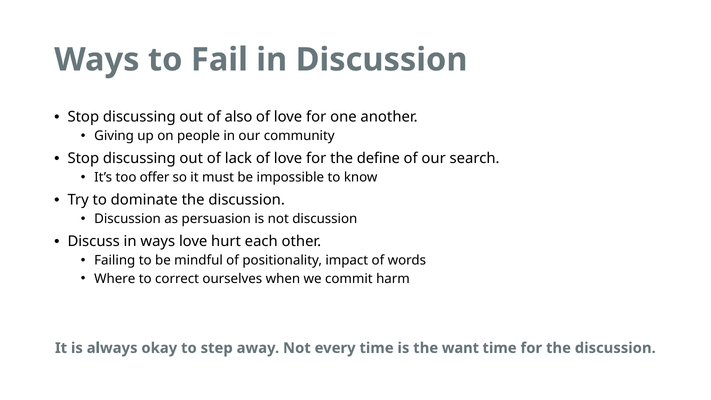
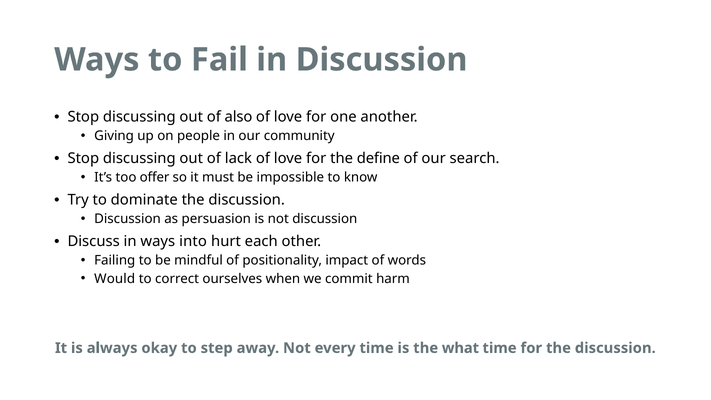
ways love: love -> into (193, 242)
Where: Where -> Would (115, 279)
want: want -> what (460, 348)
